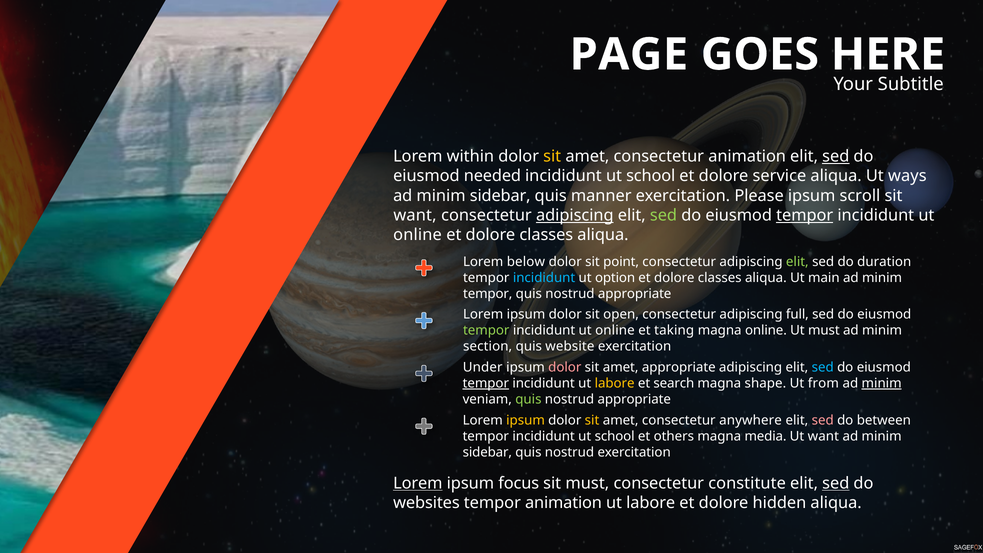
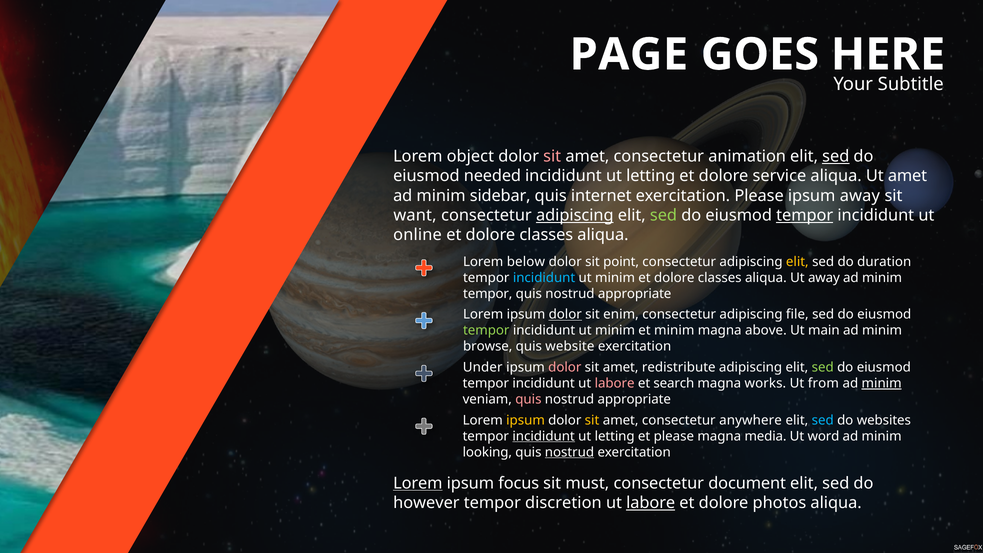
within: within -> object (470, 156)
sit colour: yellow -> pink (552, 156)
school: school -> letting (651, 176)
Ut ways: ways -> amet (908, 176)
manner: manner -> internet (601, 196)
ipsum scroll: scroll -> away (860, 196)
elit colour: light green -> yellow (797, 262)
option: option -> minim (615, 278)
Ut main: main -> away (824, 278)
dolor underline: none -> present (565, 315)
open: open -> enim (621, 315)
full: full -> file (797, 315)
online: online -> minim (615, 331)
et taking: taking -> minim (674, 331)
magna online: online -> above (766, 331)
Ut must: must -> main (824, 331)
section: section -> browse (488, 347)
amet appropriate: appropriate -> redistribute (679, 367)
sed colour: light blue -> light green (823, 367)
tempor underline: present -> none (486, 383)
labore colour: yellow -> pink (615, 383)
shape: shape -> works (765, 383)
quis colour: light green -> pink (528, 399)
sed colour: pink -> light blue (823, 420)
between: between -> websites (884, 420)
incididunt underline: none -> present (544, 436)
school: school -> letting (615, 436)
et others: others -> please (674, 436)
Ut want: want -> word (823, 436)
sidebar: sidebar -> looking (487, 452)
nostrud underline: none -> present (569, 452)
constitute: constitute -> document (747, 483)
sed underline: present -> none (836, 483)
websites: websites -> however (426, 503)
tempor animation: animation -> discretion (563, 503)
labore underline: none -> present (651, 503)
hidden: hidden -> photos (779, 503)
